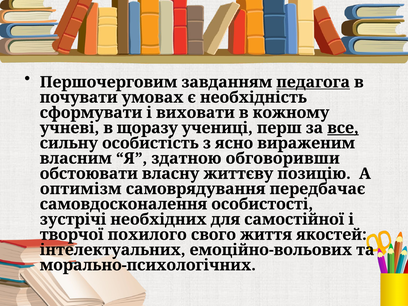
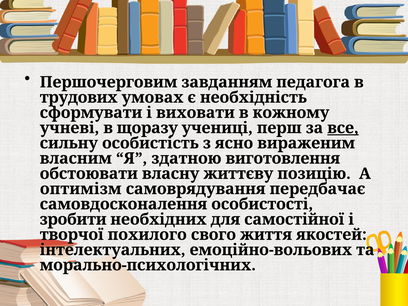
педагога underline: present -> none (313, 82)
почувати: почувати -> трудових (79, 97)
обговоривши: обговоривши -> виготовлення (283, 158)
зустрічі: зустрічі -> зробити (73, 219)
